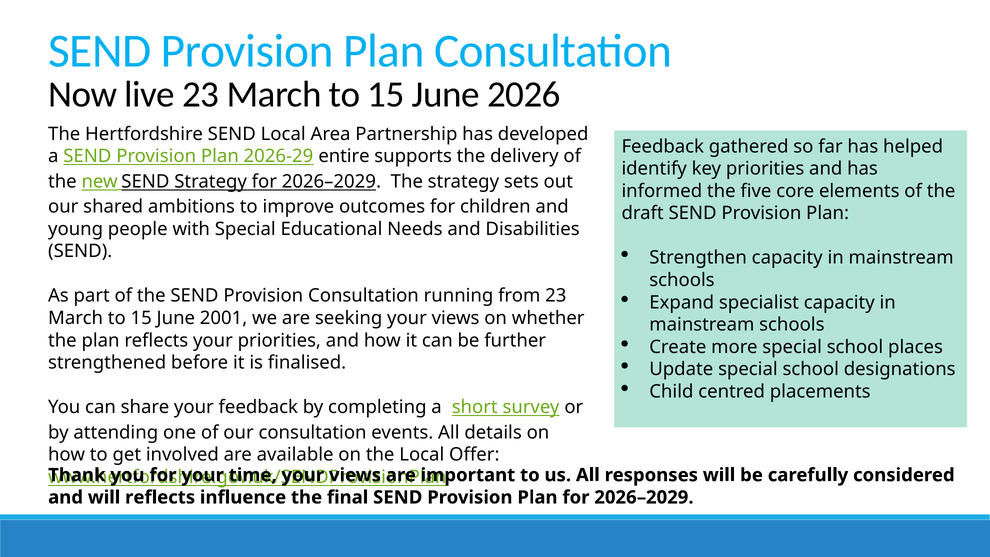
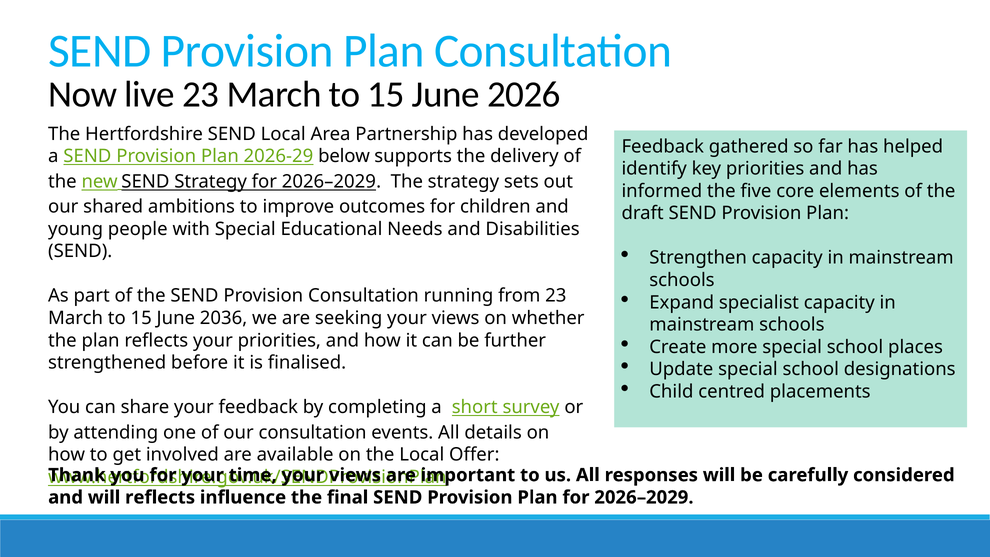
entire: entire -> below (344, 156)
2001: 2001 -> 2036 (224, 318)
